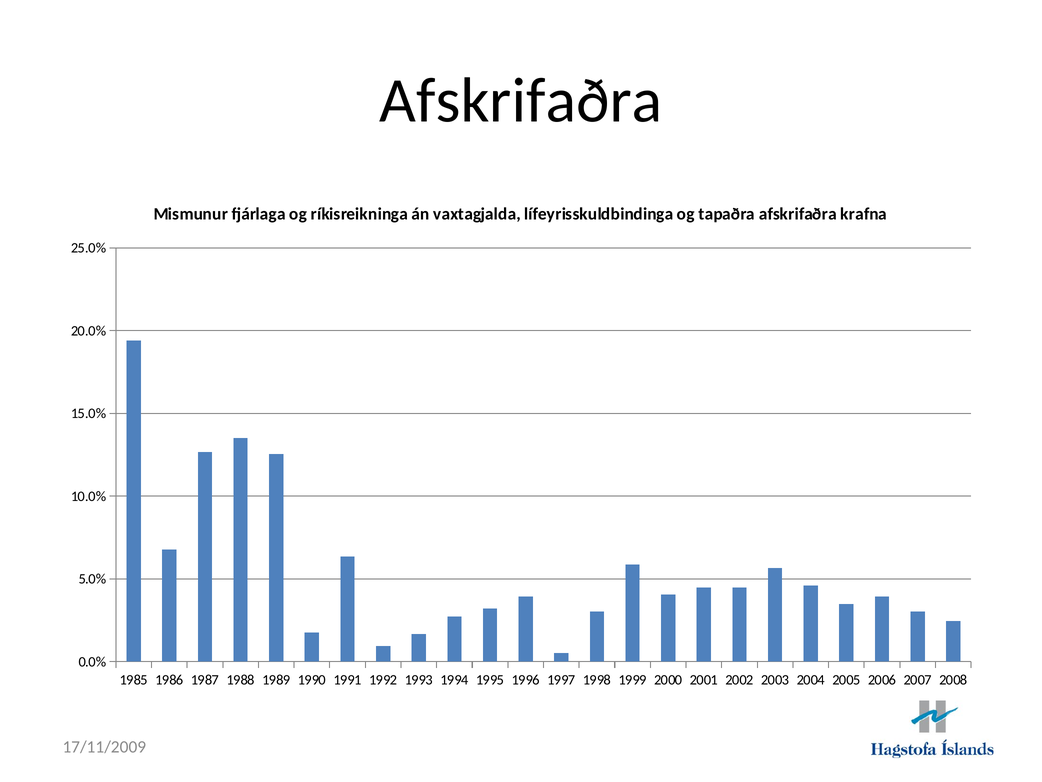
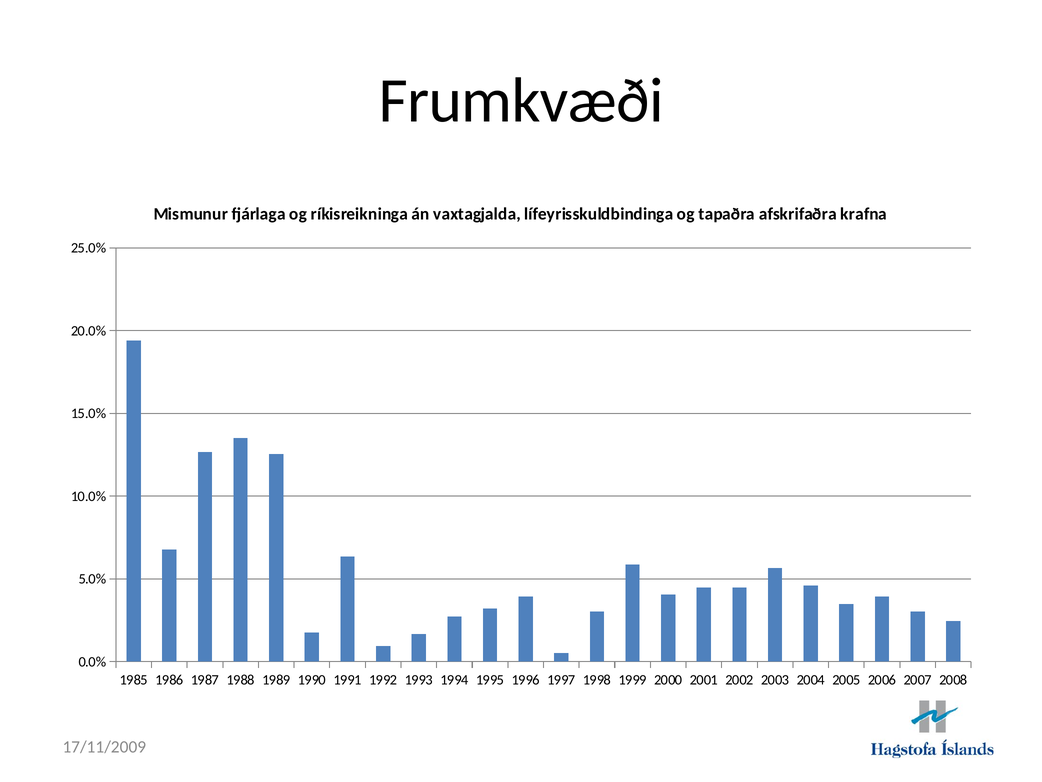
Afskrifaðra: Afskrifaðra -> Frumkvæði (521, 101)
